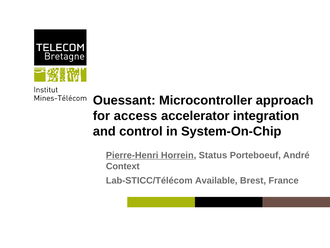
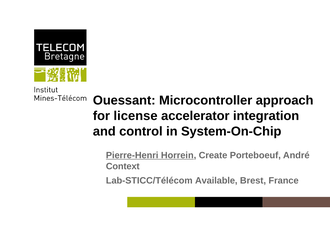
access: access -> license (136, 116)
Status: Status -> Create (213, 155)
